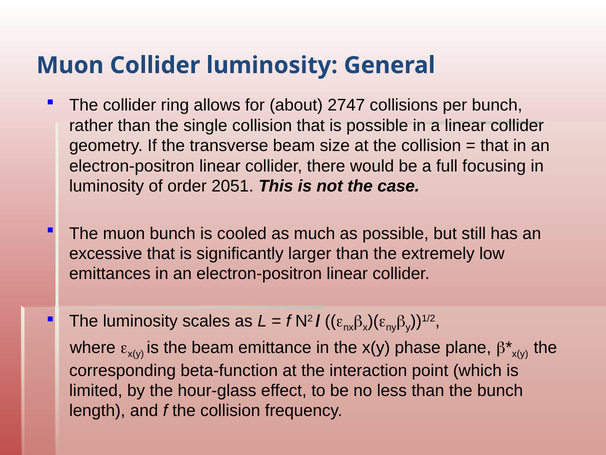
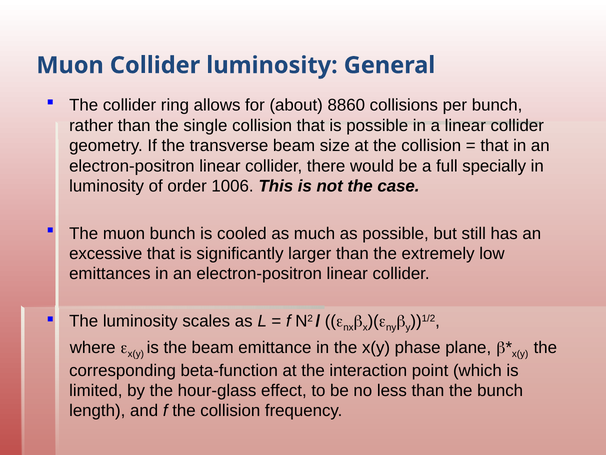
2747: 2747 -> 8860 (346, 105)
focusing: focusing -> specially (494, 166)
2051: 2051 -> 1006 (233, 186)
